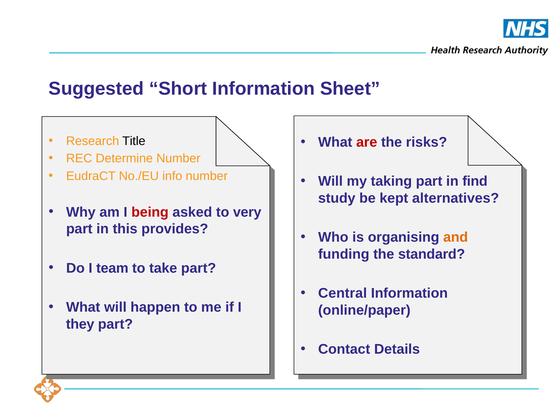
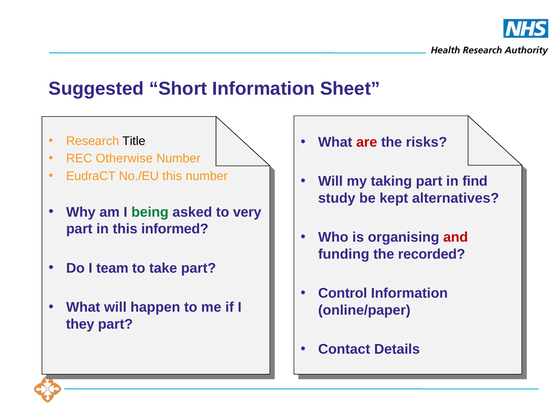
Determine: Determine -> Otherwise (124, 159)
No./EU info: info -> this (172, 176)
being colour: red -> green (150, 212)
provides: provides -> informed (175, 229)
and colour: orange -> red (456, 237)
standard: standard -> recorded (432, 254)
Central: Central -> Control (343, 293)
